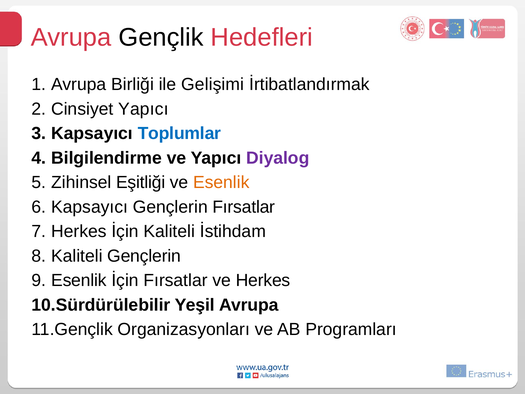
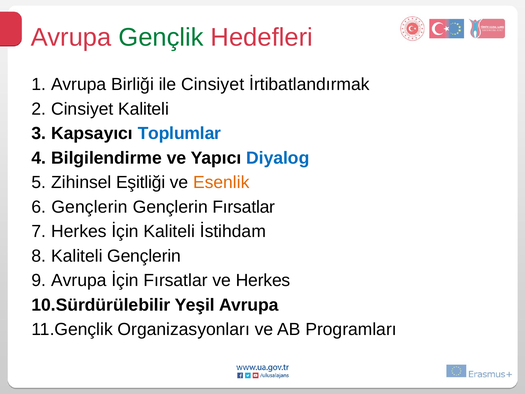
Gençlik colour: black -> green (161, 37)
ile Gelişimi: Gelişimi -> Cinsiyet (213, 84)
Cinsiyet Yapıcı: Yapıcı -> Kaliteli (144, 109)
Diyalog colour: purple -> blue (278, 158)
Kapsayıcı: Kapsayıcı -> Gençlerin (89, 207)
Esenlik: Esenlik -> Avrupa (79, 280)
